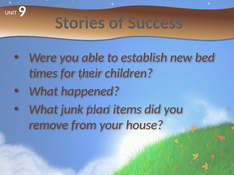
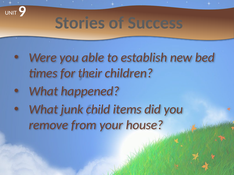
plan: plan -> child (98, 110)
